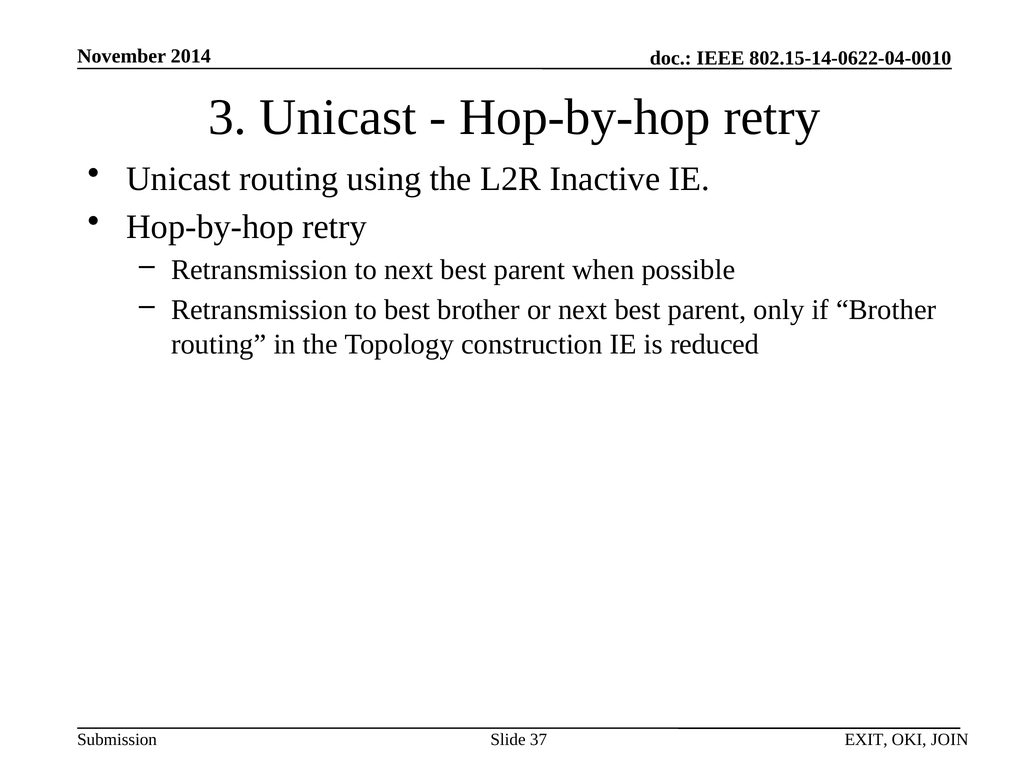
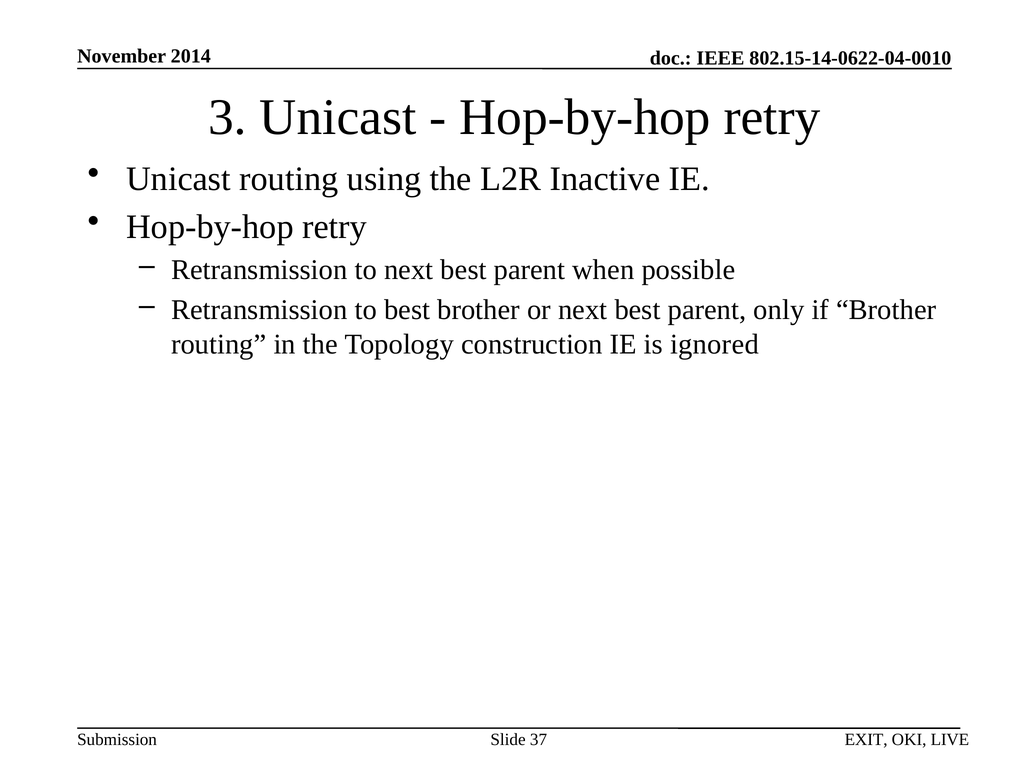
reduced: reduced -> ignored (714, 344)
JOIN: JOIN -> LIVE (950, 740)
